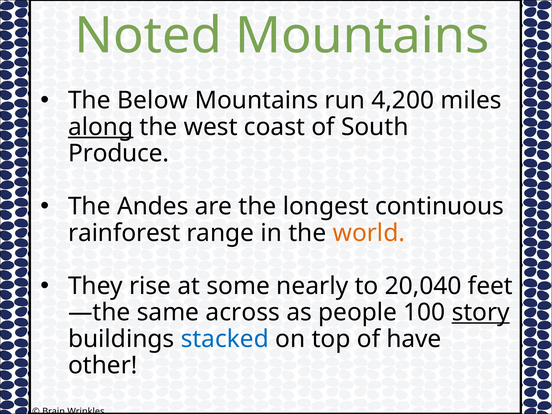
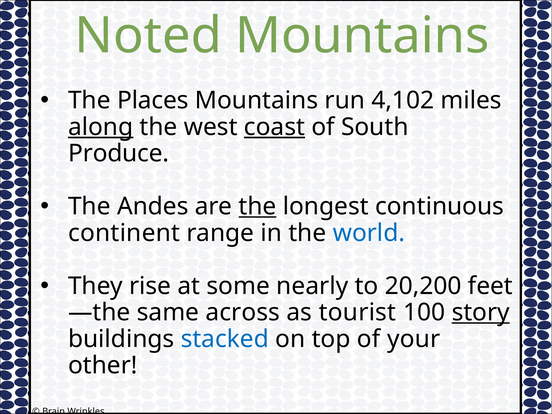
Below: Below -> Places (153, 100)
4,200: 4,200 -> 4,102 (403, 100)
coast underline: none -> present (274, 127)
the underline: none -> present (257, 206)
rainforest: rainforest -> continent (124, 233)
world colour: orange -> blue (369, 233)
20,040: 20,040 -> 20,200 (423, 286)
people: people -> tourist (357, 312)
have: have -> your (414, 339)
